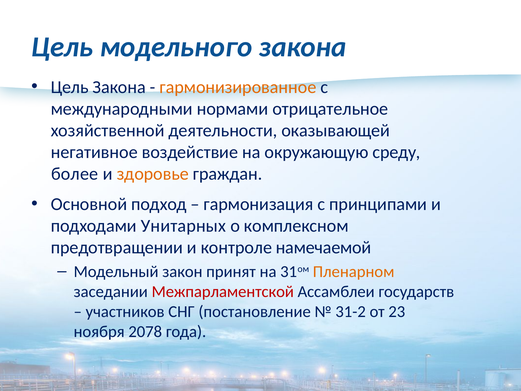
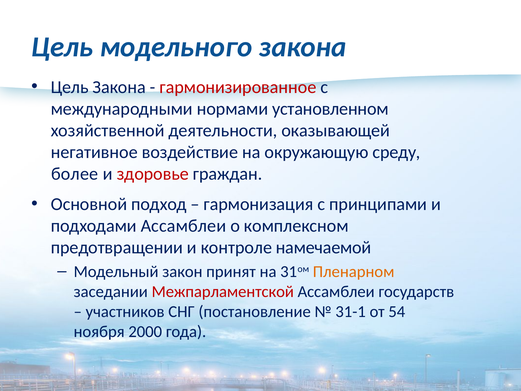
гармонизированное colour: orange -> red (238, 87)
отрицательное: отрицательное -> установленном (330, 109)
здоровье colour: orange -> red (153, 174)
подходами Унитарных: Унитарных -> Ассамблеи (183, 226)
31-2: 31-2 -> 31-1 (351, 312)
23: 23 -> 54 (397, 312)
2078: 2078 -> 2000 (145, 332)
